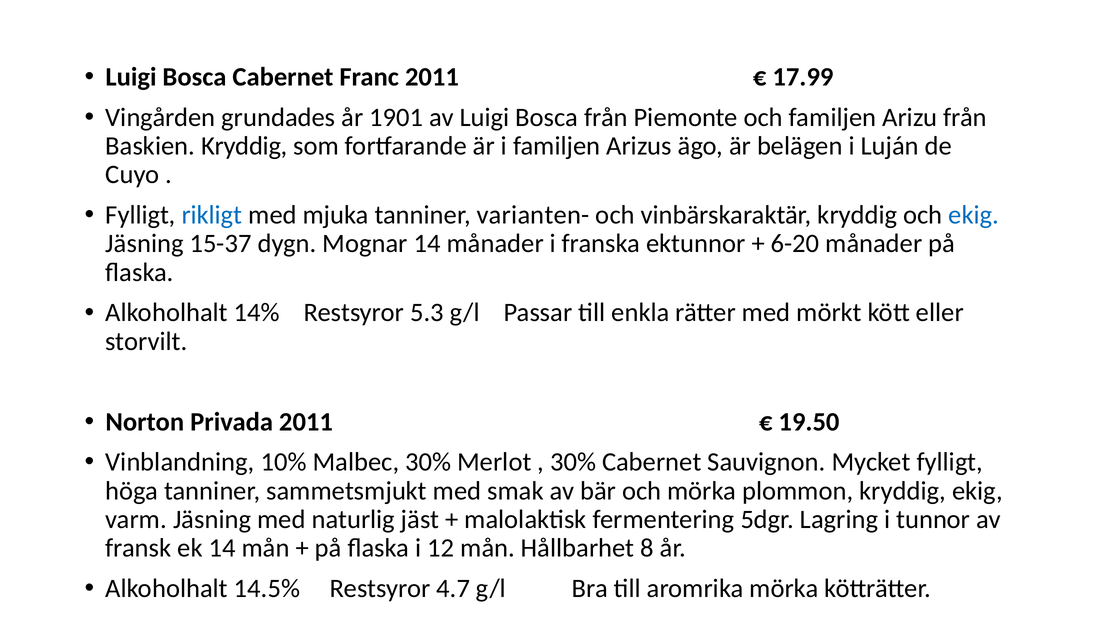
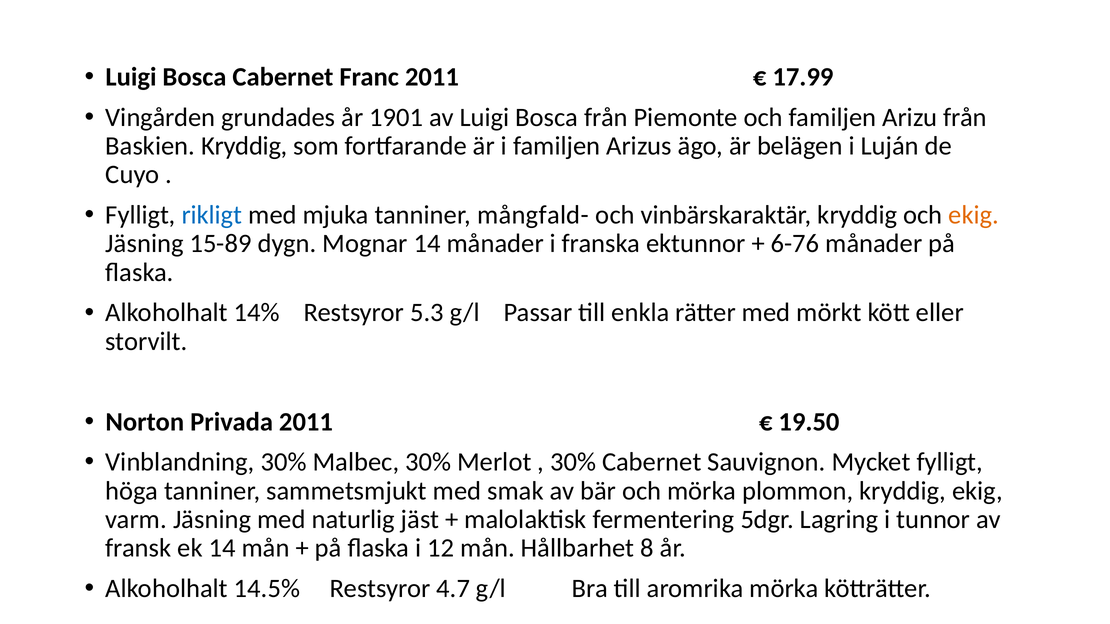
varianten-: varianten- -> mångfald- (533, 215)
ekig colour: blue -> orange (974, 215)
15-37: 15-37 -> 15-89 (221, 244)
6-20: 6-20 -> 6-76 (795, 244)
Vinblandning 10%: 10% -> 30% (284, 462)
